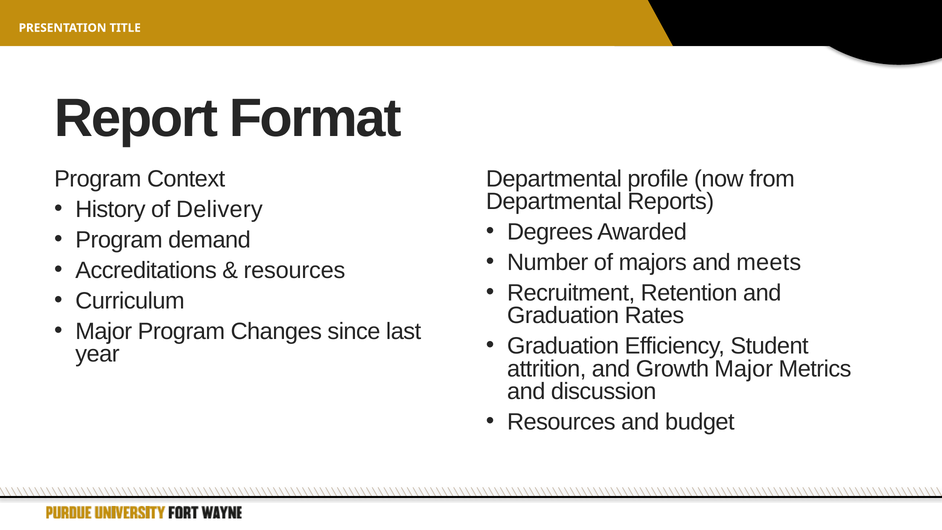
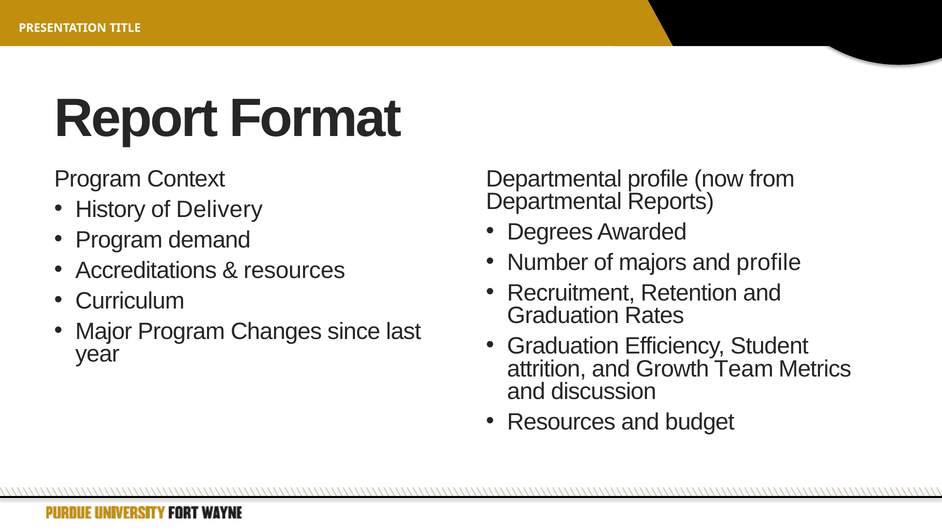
and meets: meets -> profile (769, 263)
Growth Major: Major -> Team (744, 369)
